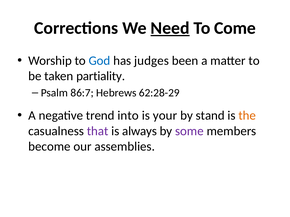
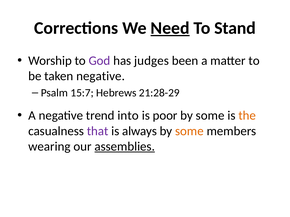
Come: Come -> Stand (235, 28)
God colour: blue -> purple (99, 61)
taken partiality: partiality -> negative (101, 76)
86:7: 86:7 -> 15:7 (82, 93)
62:28-29: 62:28-29 -> 21:28-29 (159, 93)
your: your -> poor (165, 116)
stand: stand -> some (210, 116)
some colour: purple -> orange (189, 131)
become: become -> wearing (49, 147)
assemblies underline: none -> present (125, 147)
